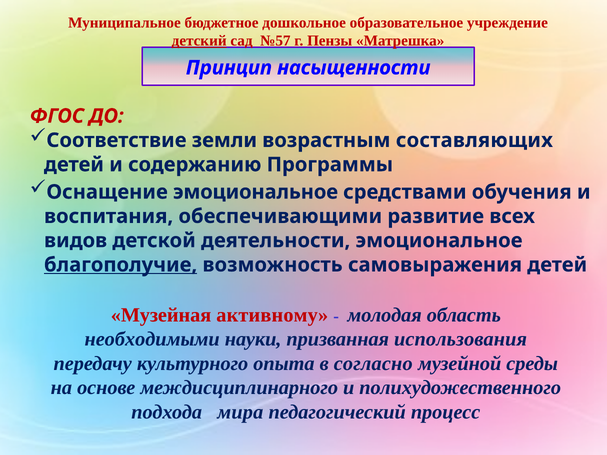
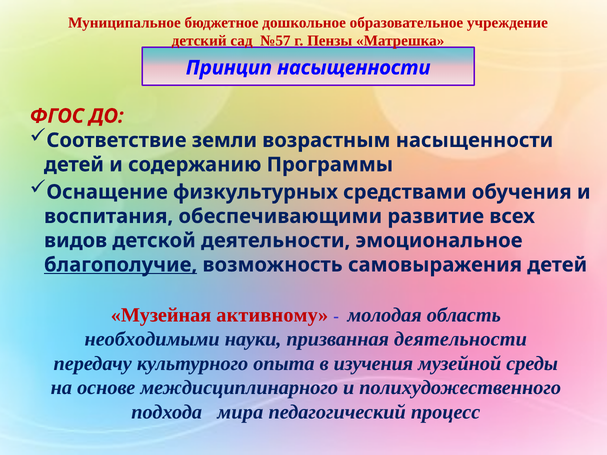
детский underline: present -> none (199, 41)
возрастным составляющих: составляющих -> насыщенности (474, 140)
Оснащение эмоциональное: эмоциональное -> физкультурных (255, 192)
призванная использования: использования -> деятельности (461, 339)
согласно: согласно -> изучения (373, 364)
